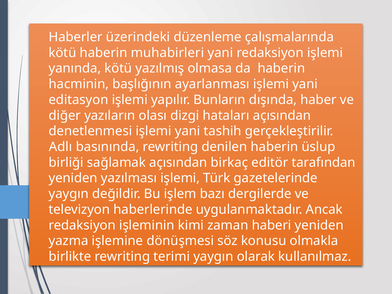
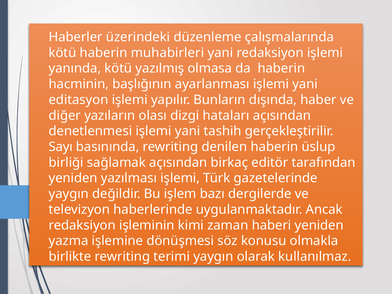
Adlı: Adlı -> Sayı (61, 147)
